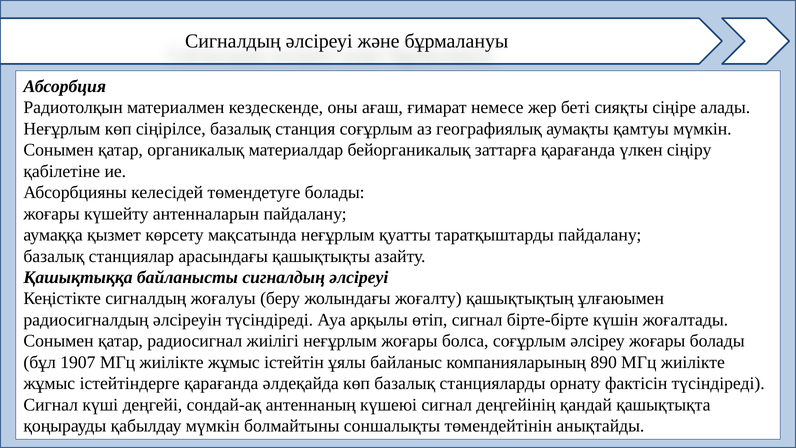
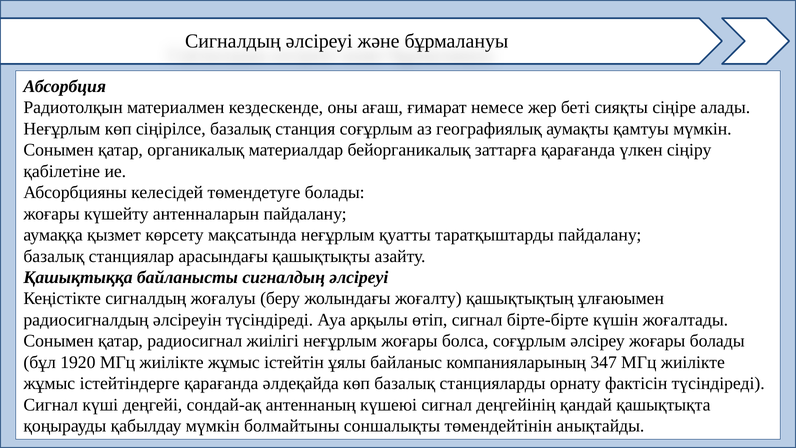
1907: 1907 -> 1920 (78, 362)
890: 890 -> 347 (604, 362)
